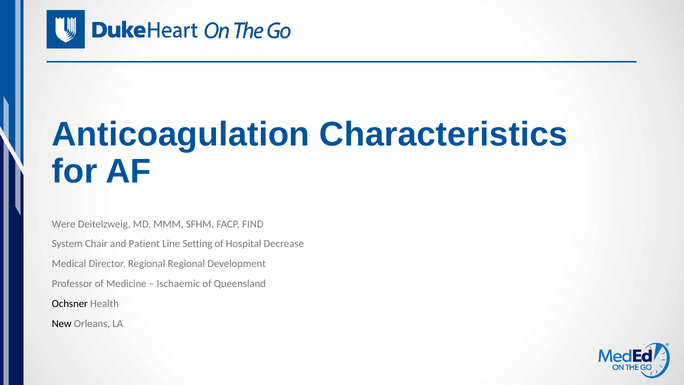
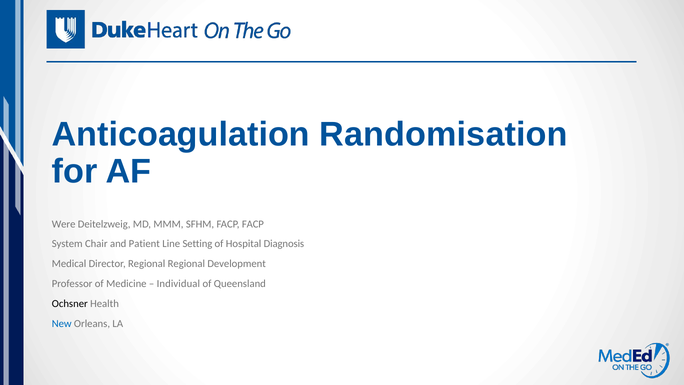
Characteristics: Characteristics -> Randomisation (443, 134)
FACP FIND: FIND -> FACP (253, 224)
Decrease: Decrease -> Diagnosis (284, 244)
Ischaemic: Ischaemic -> Individual (178, 284)
New colour: black -> blue (62, 324)
